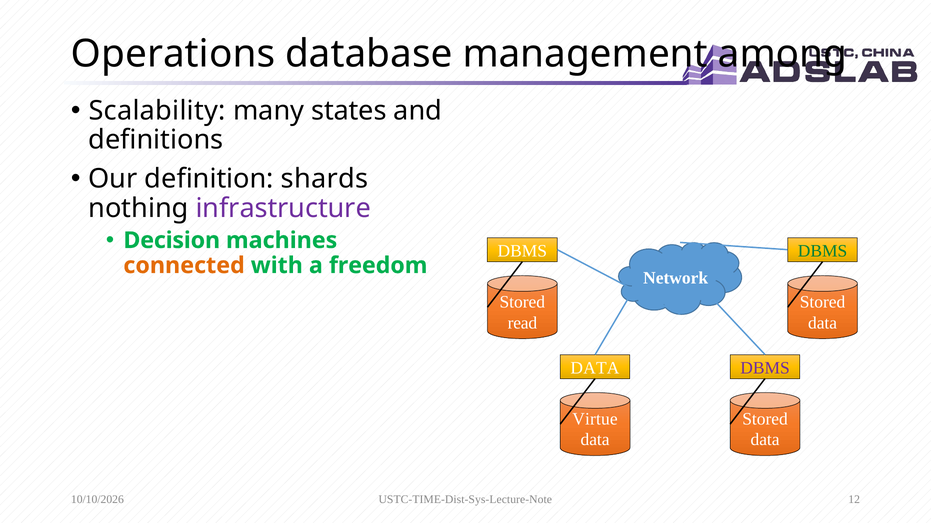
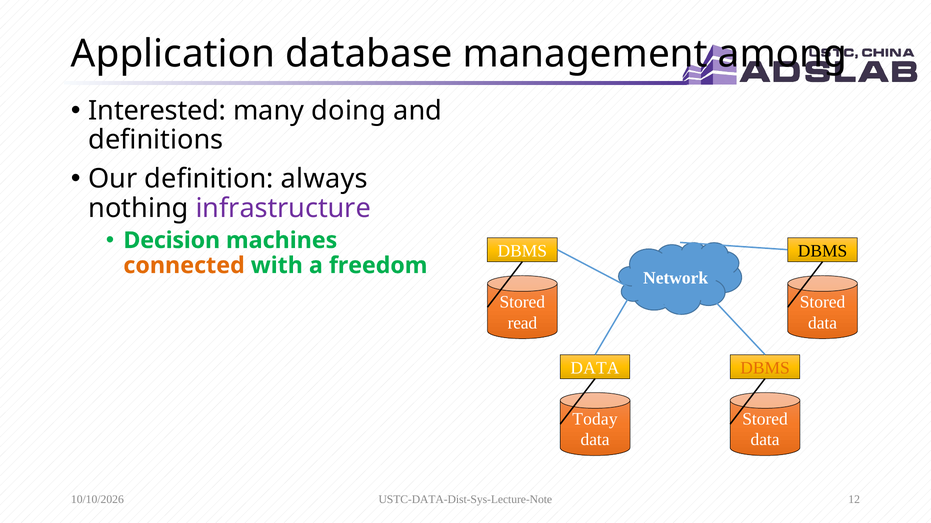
Operations: Operations -> Application (173, 54)
Scalability: Scalability -> Interested (157, 111)
states: states -> doing (349, 111)
shards: shards -> always (324, 179)
DBMS colour: green -> black (823, 251)
DBMS colour: purple -> orange (765, 368)
Virtue: Virtue -> Today (595, 419)
USTC-TIME-Dist-Sys-Lecture-Note: USTC-TIME-Dist-Sys-Lecture-Note -> USTC-DATA-Dist-Sys-Lecture-Note (465, 500)
